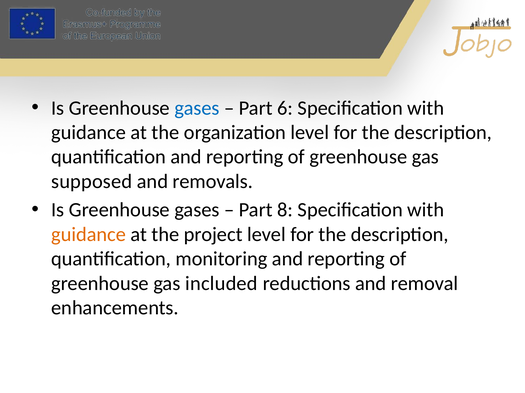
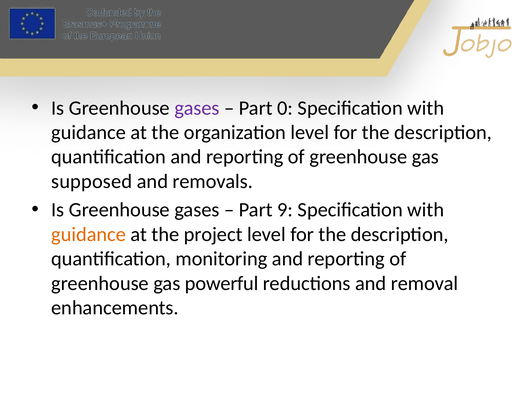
gases colour: blue -> purple (197, 108)
6: 6 -> 0 (285, 108)
8: 8 -> 9 (285, 210)
included: included -> powerful (222, 284)
